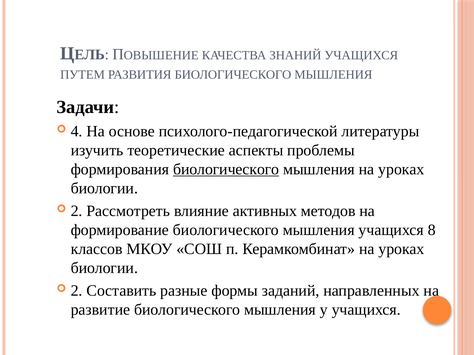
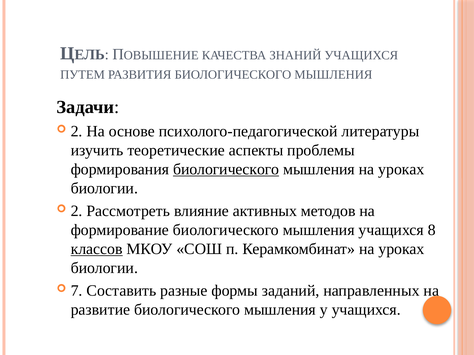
4: 4 -> 2 (77, 132)
классов underline: none -> present (97, 249)
2: 2 -> 7 (77, 291)
